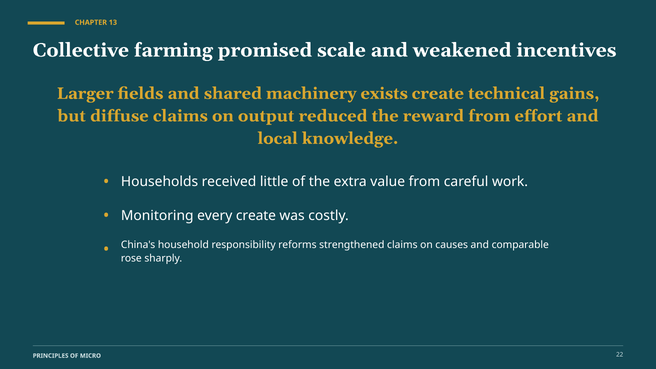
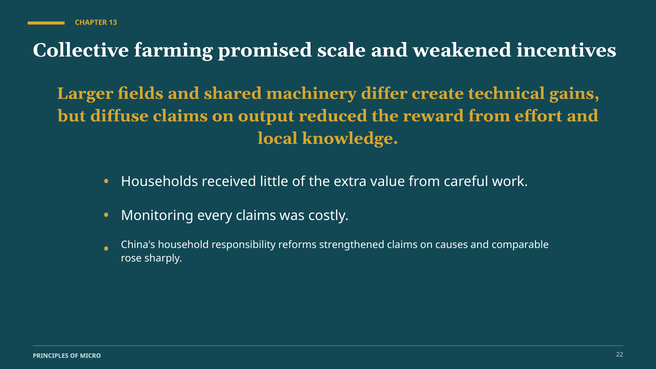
exists: exists -> differ (384, 93)
every create: create -> claims (256, 216)
